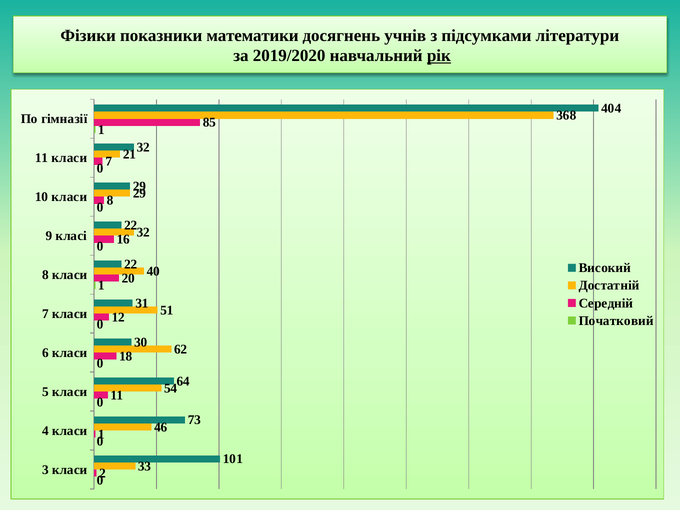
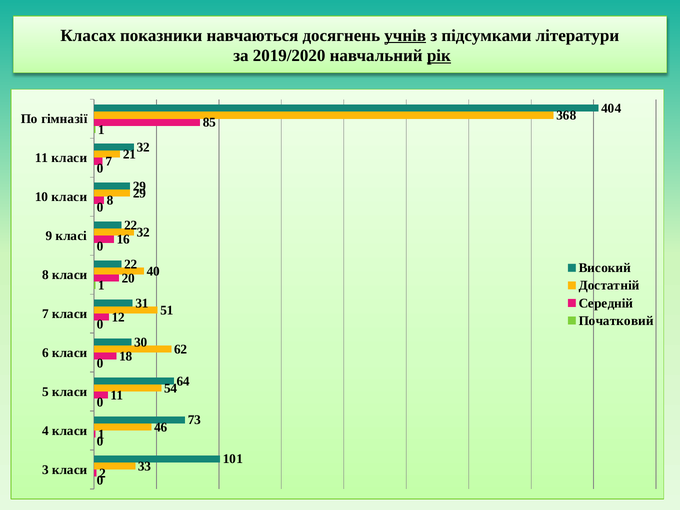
Фізики: Фізики -> Класах (88, 35)
математики: математики -> навчаються (252, 35)
учнів underline: none -> present (405, 35)
